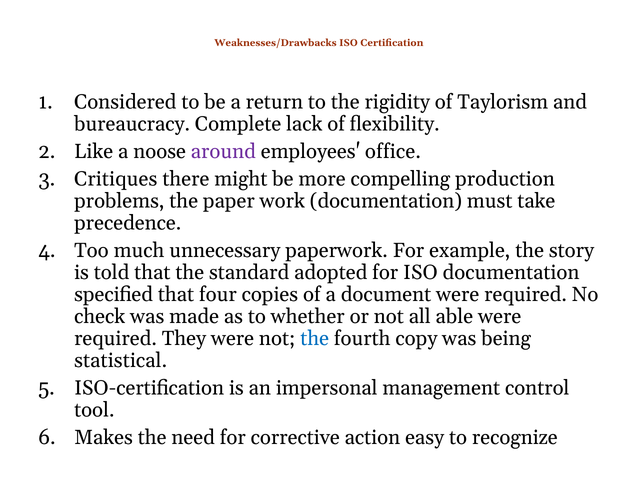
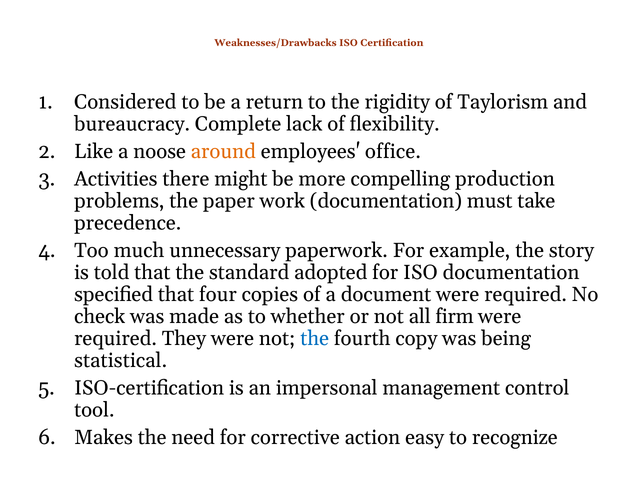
around colour: purple -> orange (223, 151)
Critiques: Critiques -> Activities (116, 179)
able: able -> firm (455, 316)
